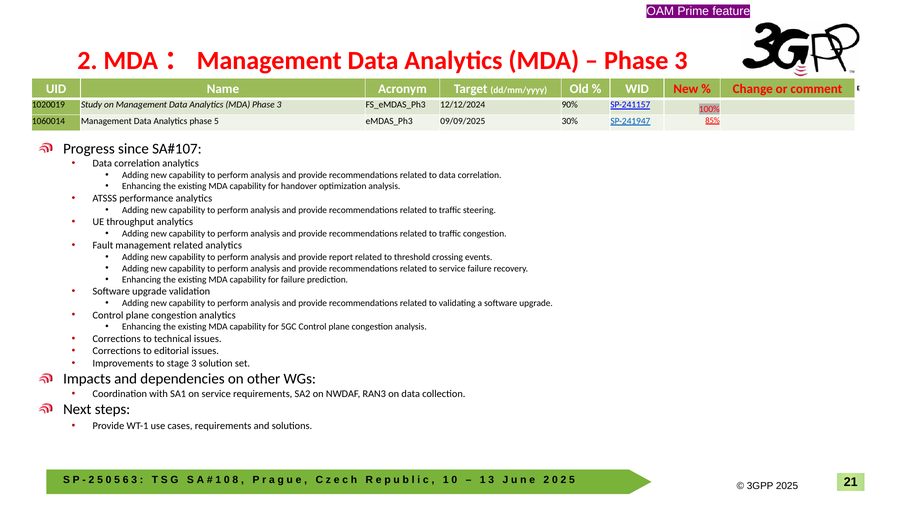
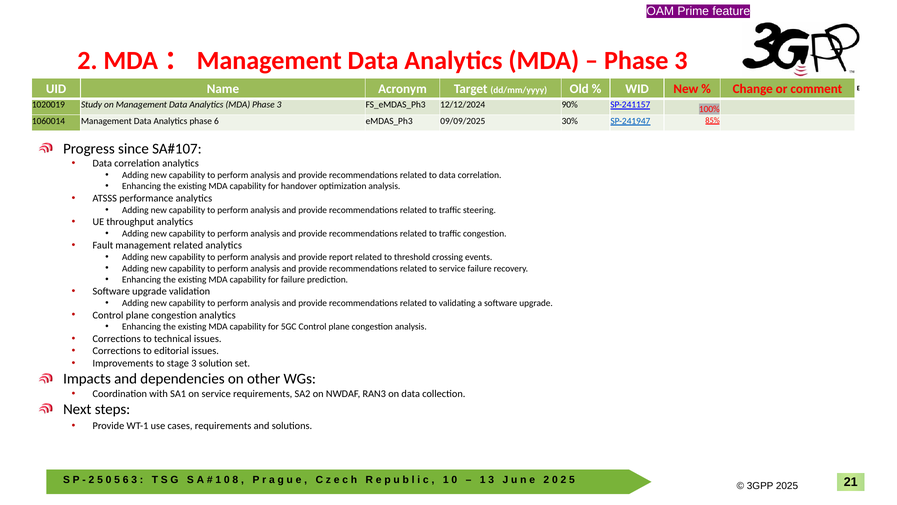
phase 5: 5 -> 6 (216, 121)
